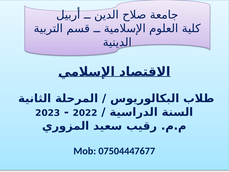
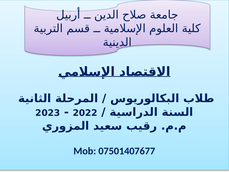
07504447677: 07504447677 -> 07501407677 (127, 151)
